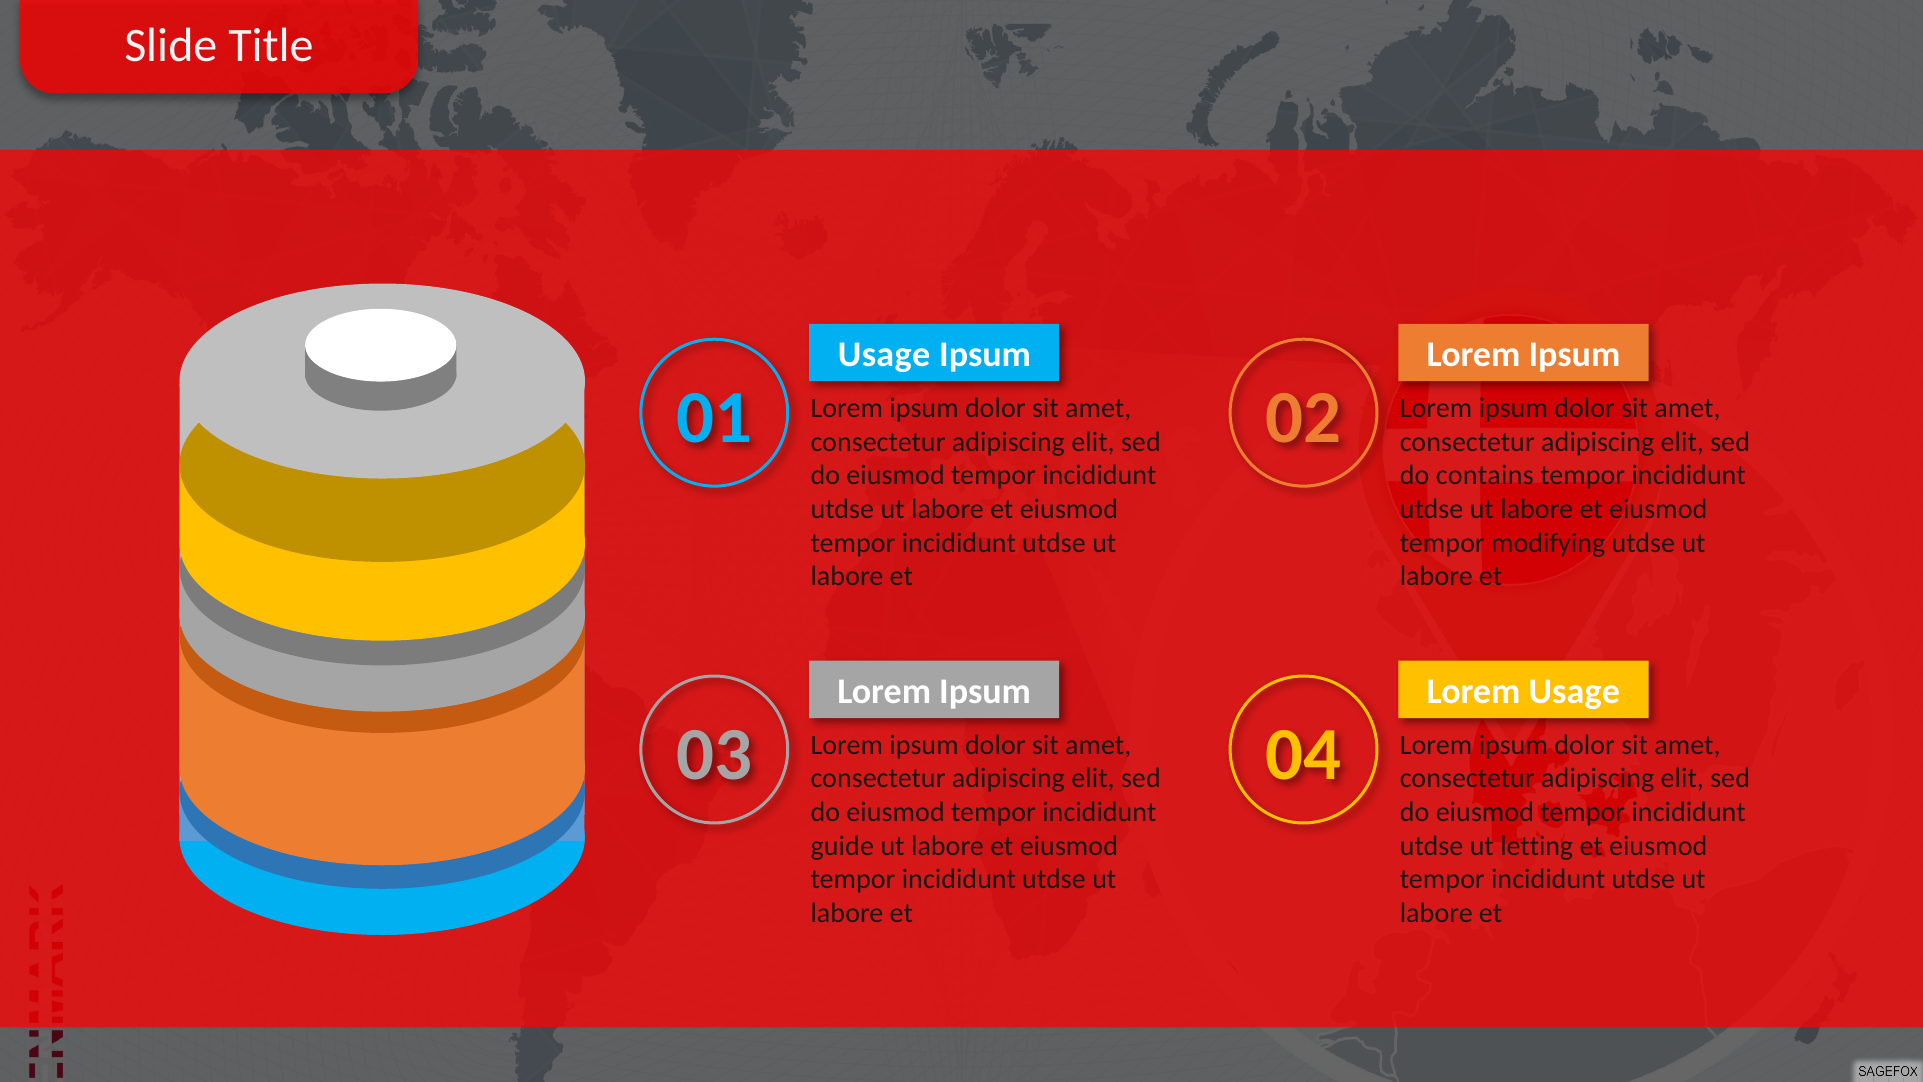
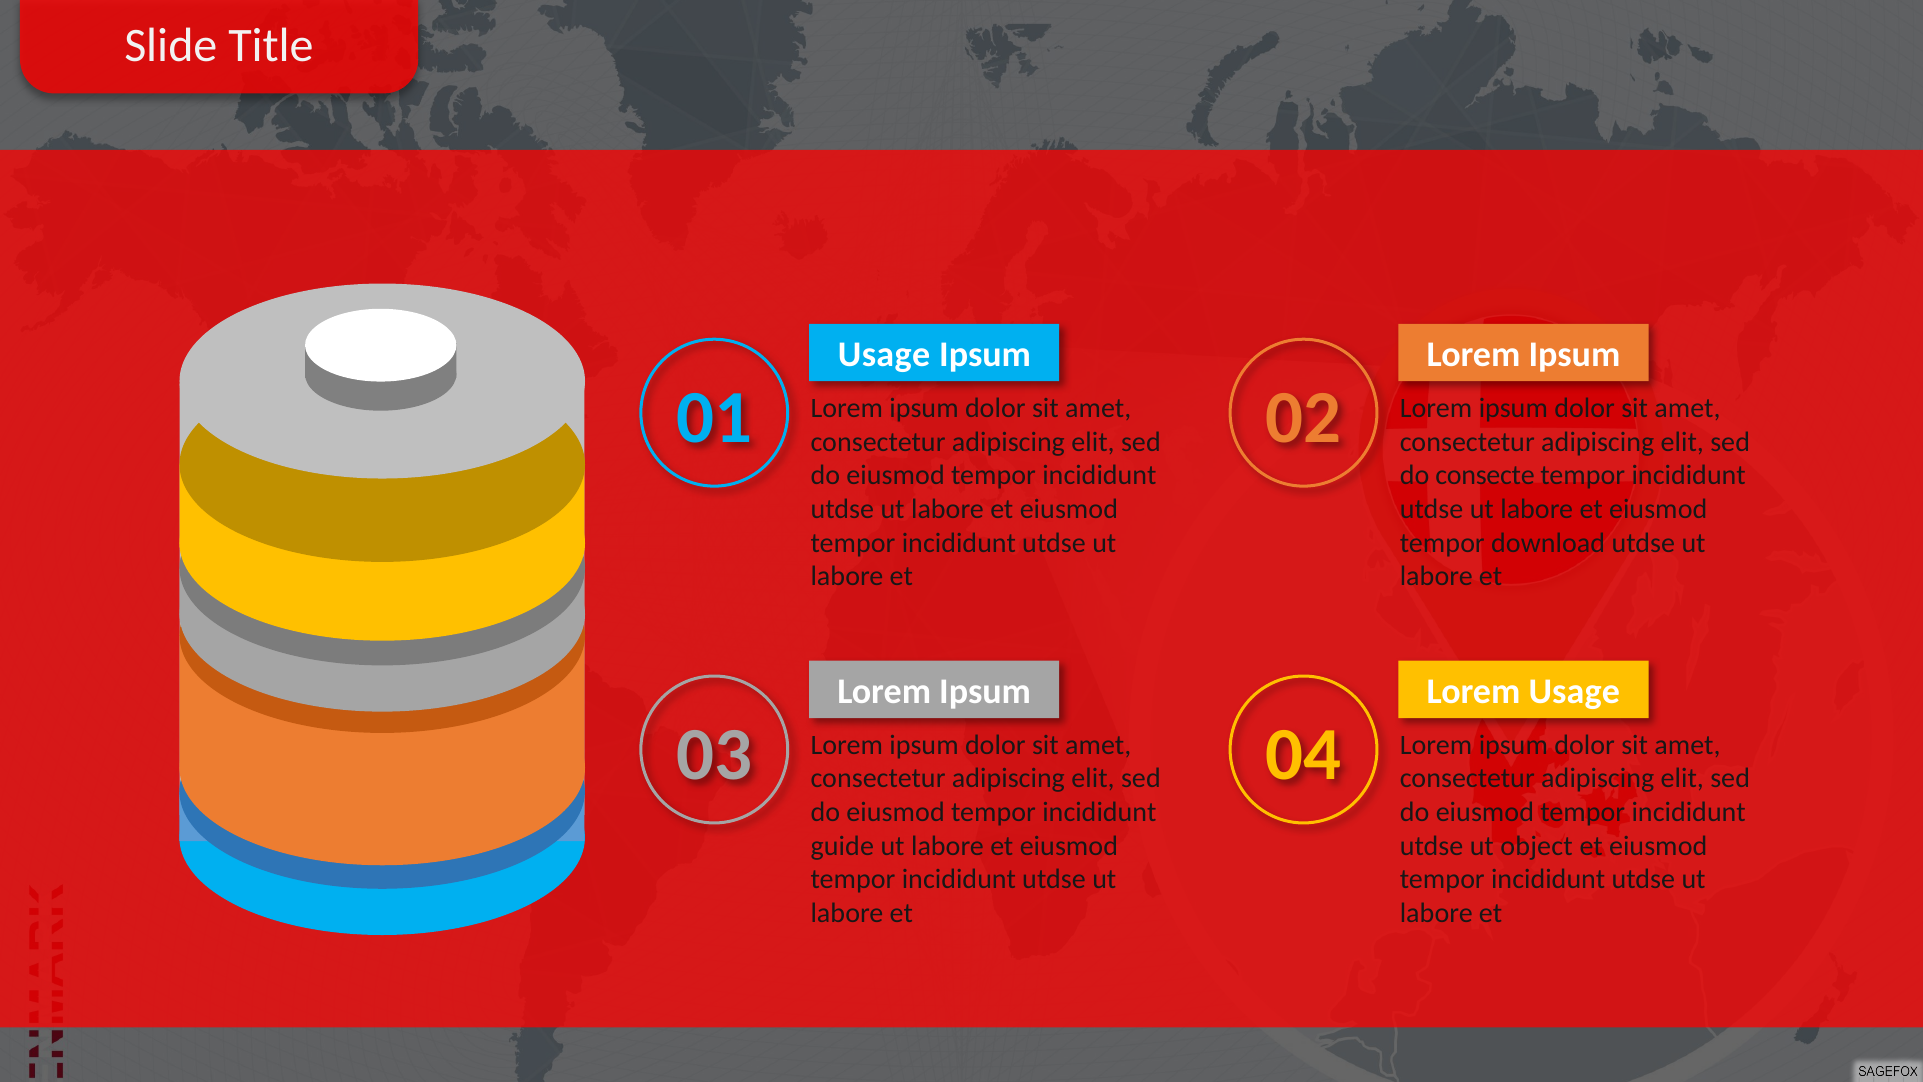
contains: contains -> consecte (1485, 475)
modifying: modifying -> download (1548, 543)
letting: letting -> object (1537, 846)
